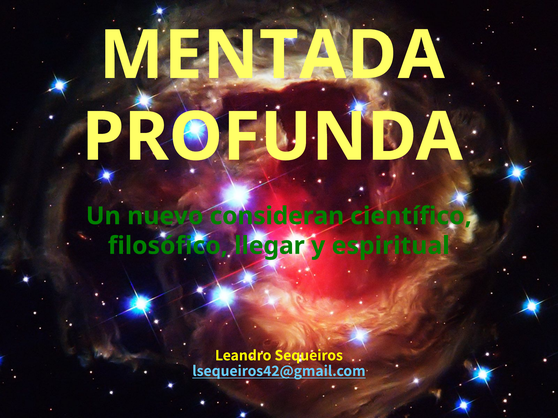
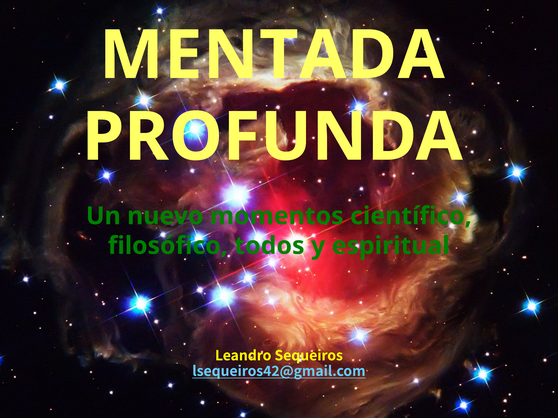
consideran: consideran -> momentos (277, 216)
llegar: llegar -> todos (269, 246)
